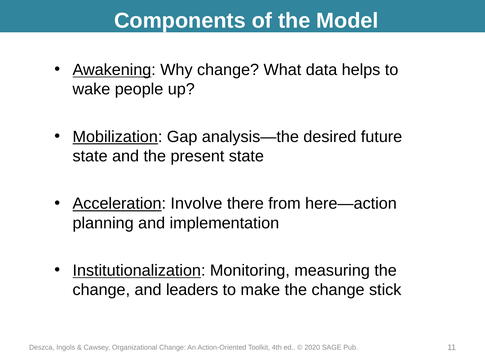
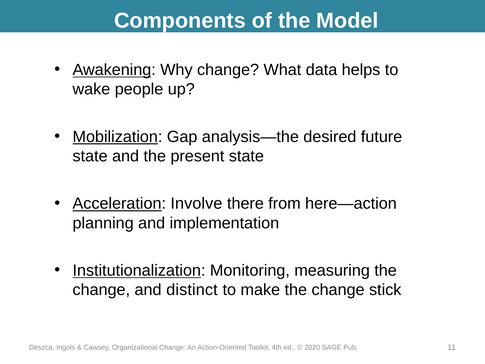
leaders: leaders -> distinct (192, 290)
